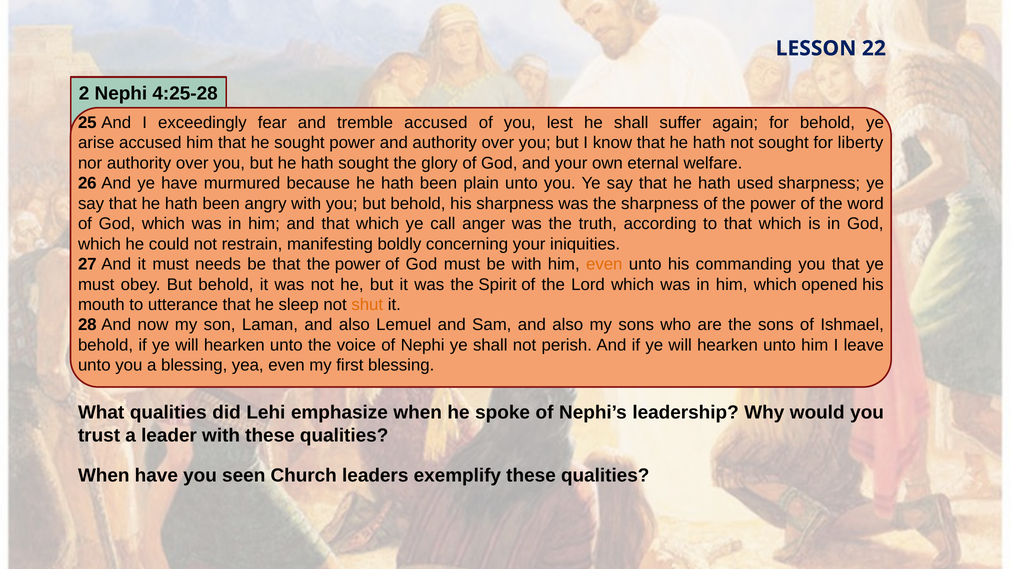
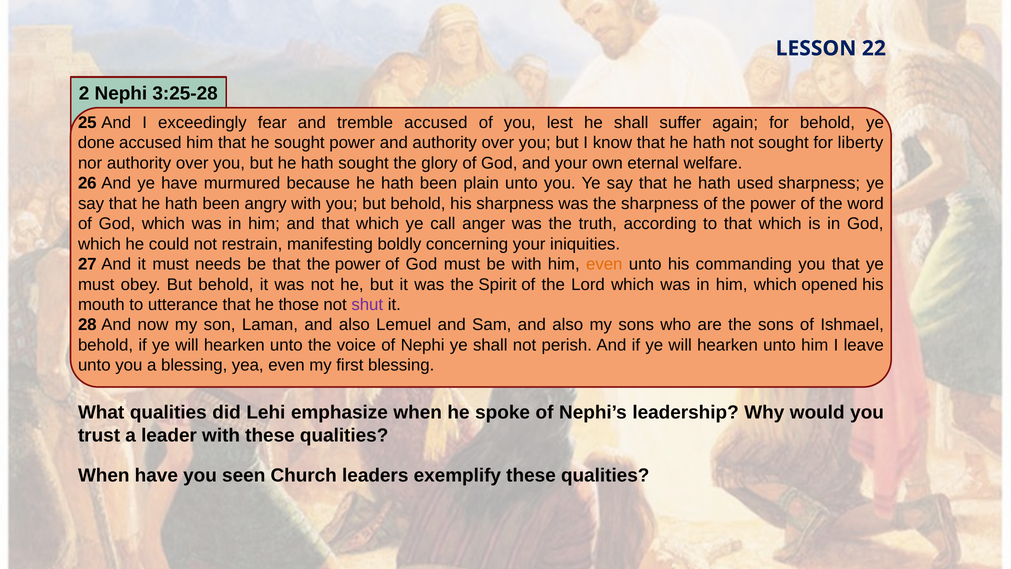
4:25-28: 4:25-28 -> 3:25-28 (185, 93)
arise: arise -> done (96, 143)
sleep: sleep -> those (299, 305)
shut colour: orange -> purple (367, 305)
